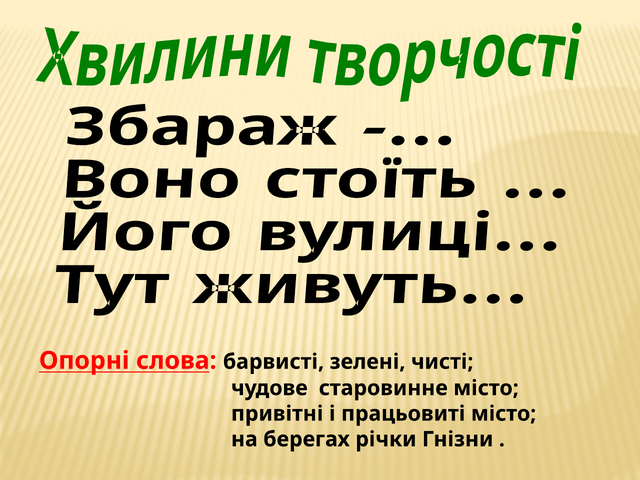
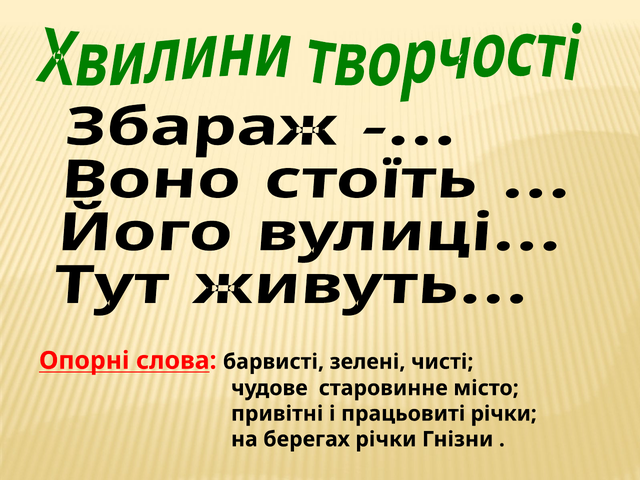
працьовиті місто: місто -> річки (504, 414)
